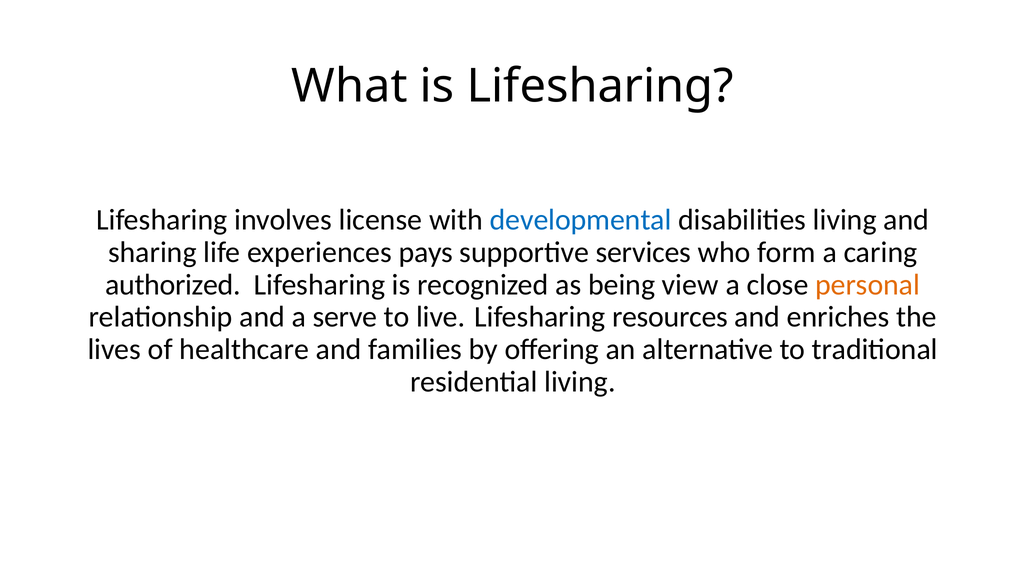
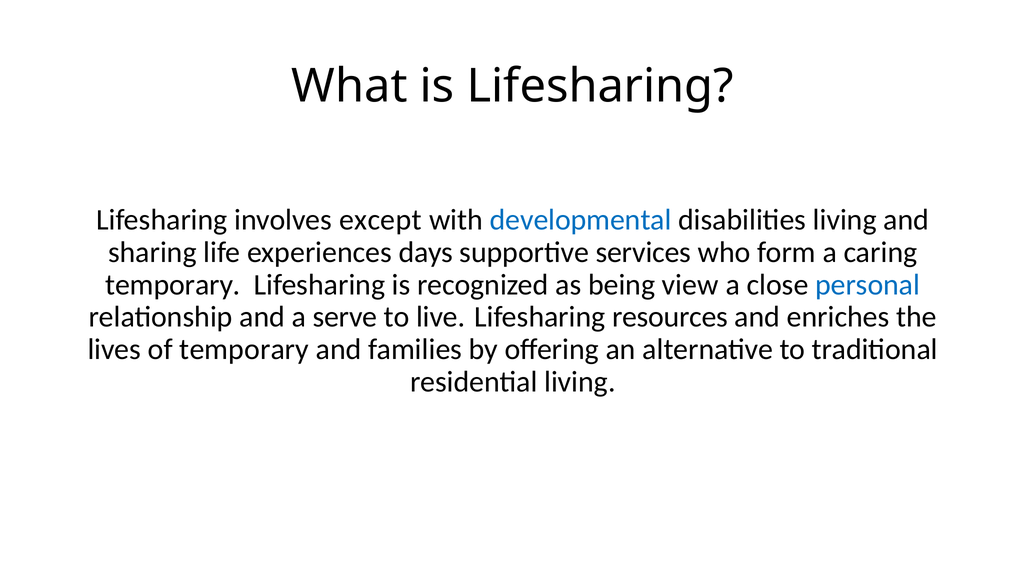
license: license -> except (380, 220)
pays: pays -> days (426, 252)
authorized: authorized -> temporary (173, 285)
personal colour: orange -> blue (868, 285)
of healthcare: healthcare -> temporary (244, 349)
